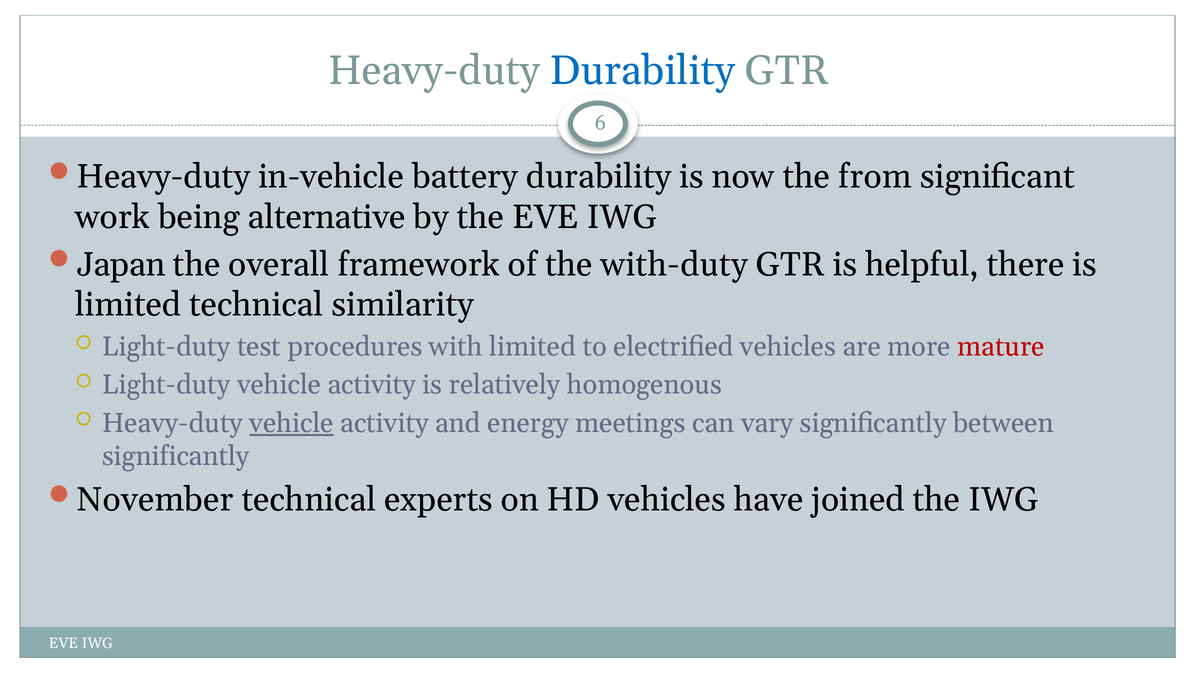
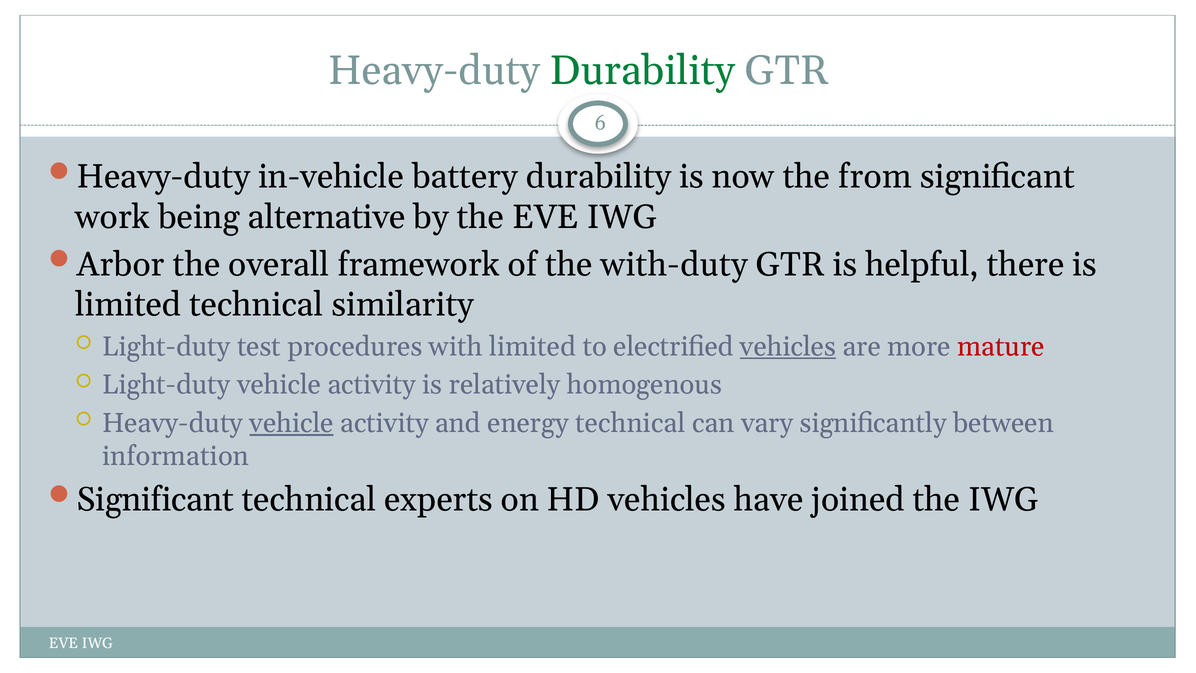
Durability colour: blue -> green (643, 71)
Japan: Japan -> Arbor (121, 264)
vehicles underline: none -> present (788, 346)
energy meetings: meetings -> technical (630, 423)
significantly: significantly -> information (176, 456)
November: November -> Significant (155, 500)
